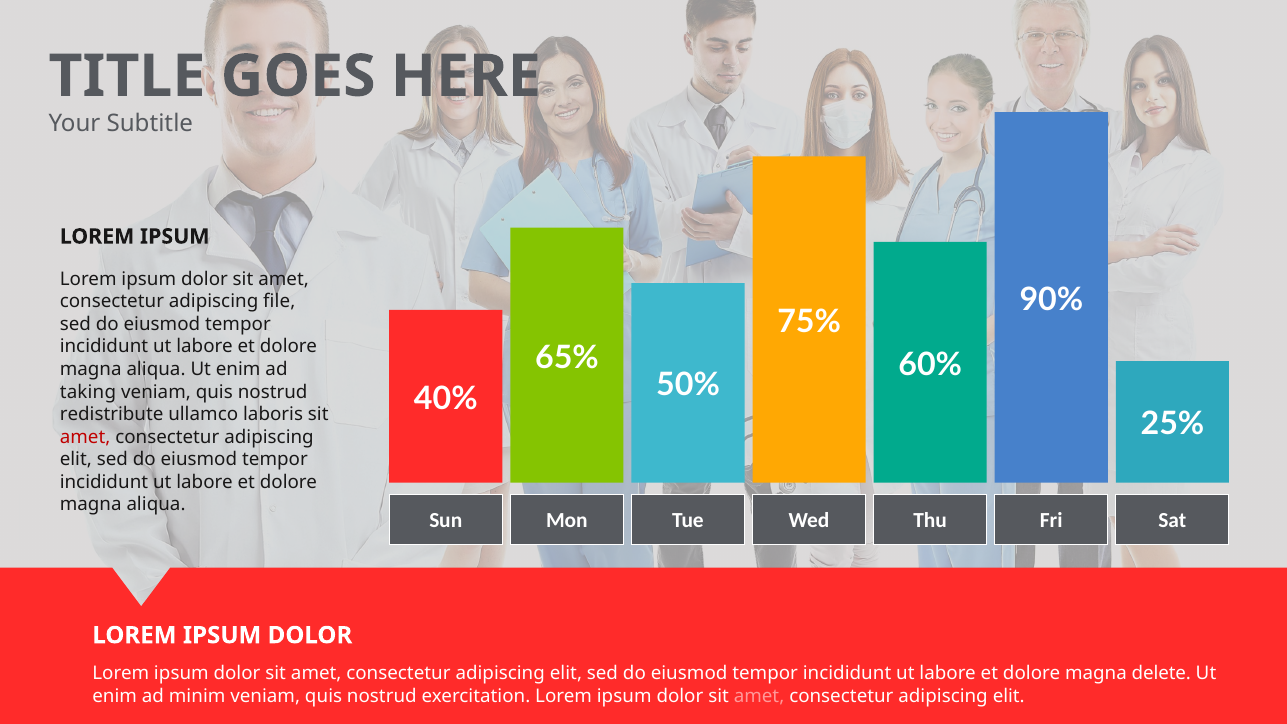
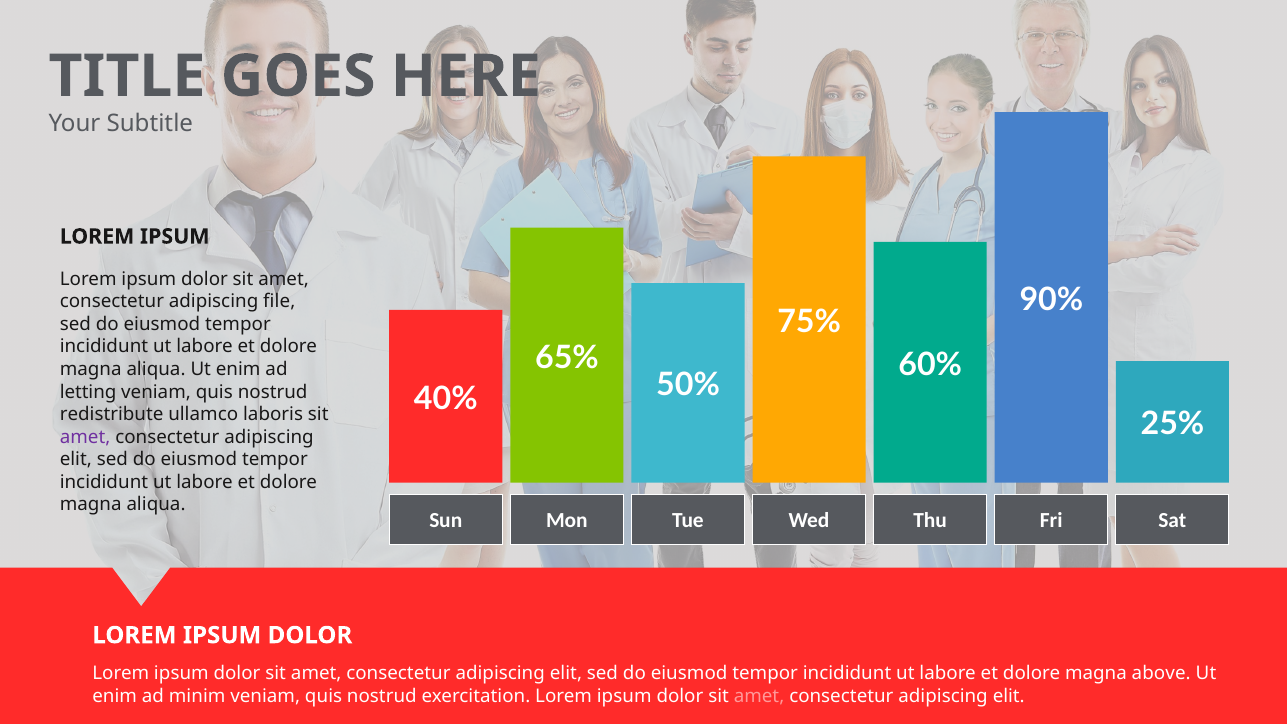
taking: taking -> letting (88, 392)
amet colour: red -> purple (85, 437)
delete: delete -> above (1161, 673)
